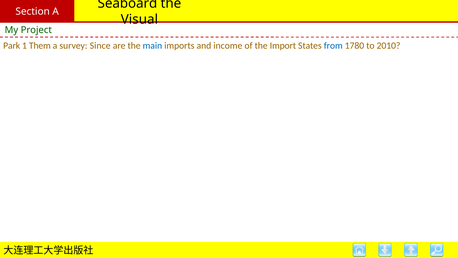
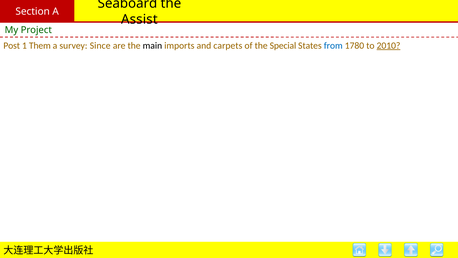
Visual: Visual -> Assist (139, 19)
Park: Park -> Post (12, 46)
main colour: blue -> black (152, 46)
income: income -> carpets (228, 46)
Import: Import -> Special (283, 46)
2010 underline: none -> present (388, 46)
